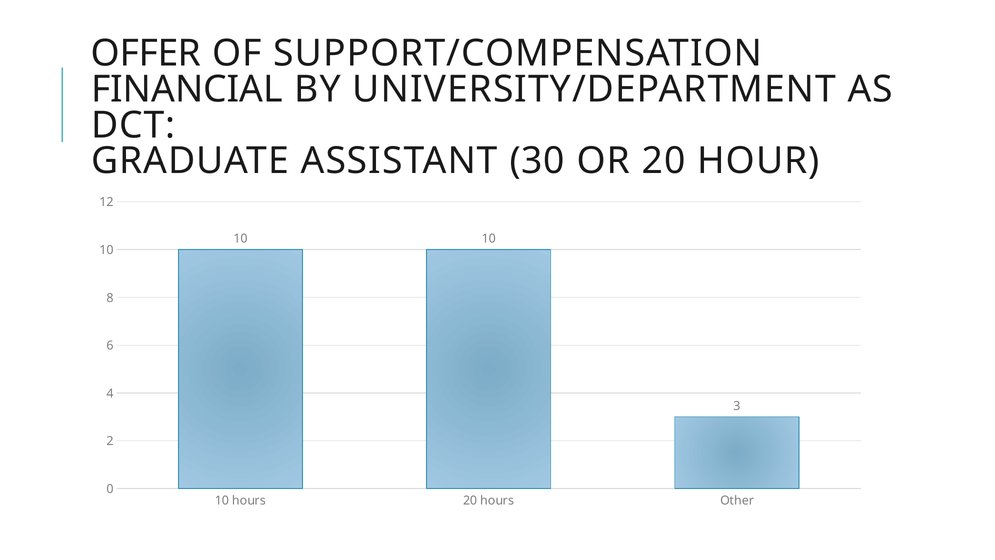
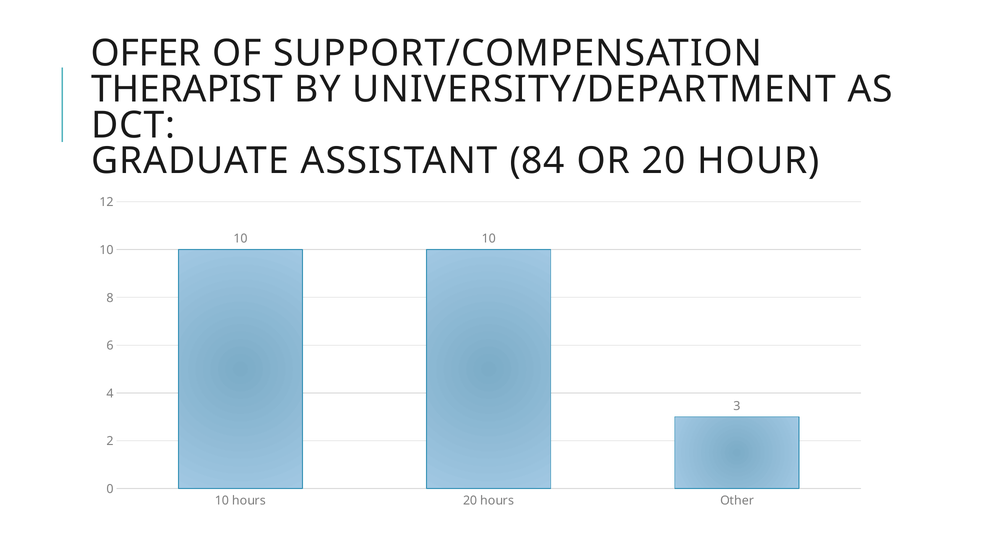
FINANCIAL: FINANCIAL -> THERAPIST (187, 89)
30: 30 -> 84 (537, 161)
